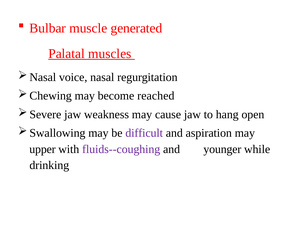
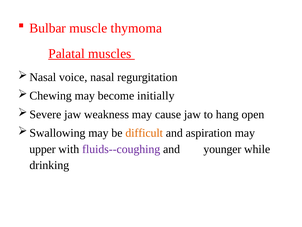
generated: generated -> thymoma (136, 28)
reached: reached -> initially (156, 96)
difficult colour: purple -> orange (144, 133)
